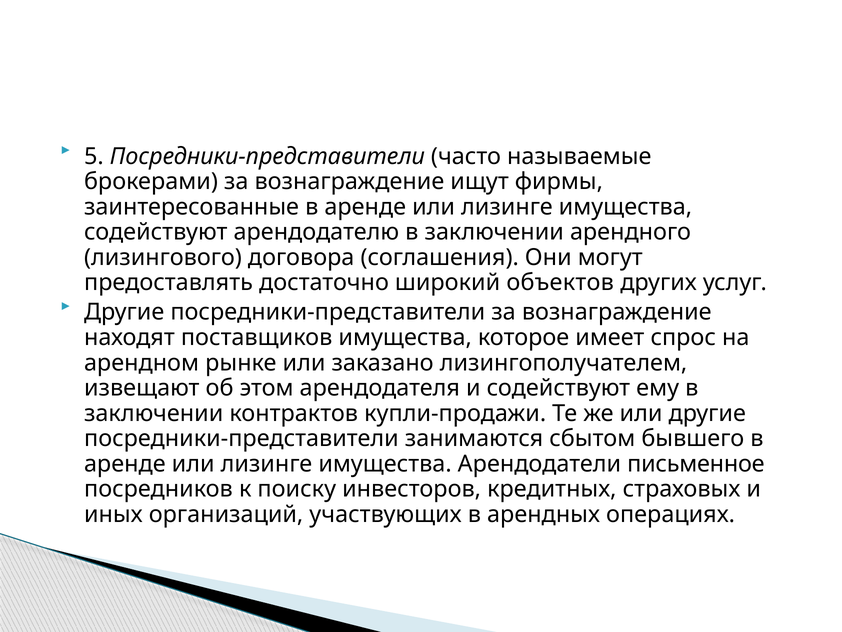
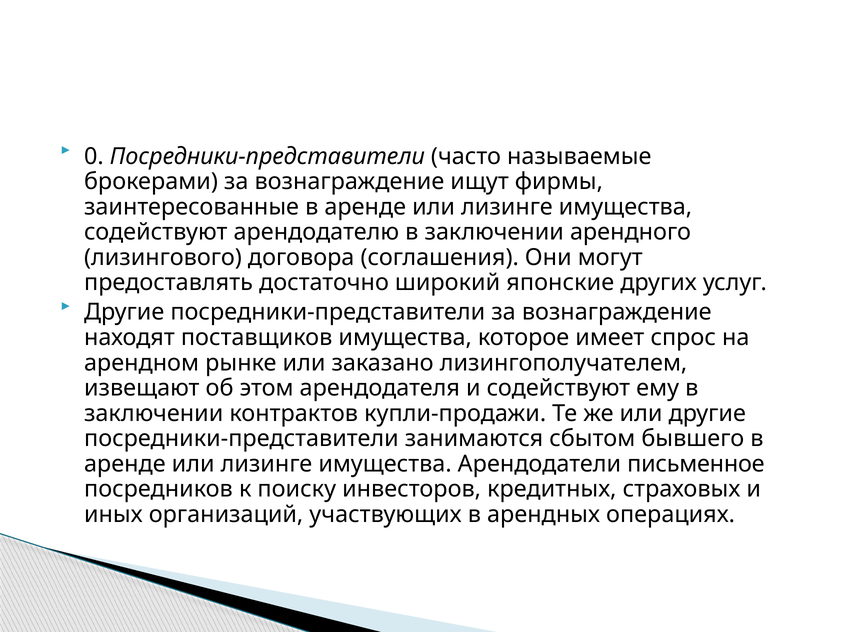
5: 5 -> 0 (94, 156)
объектов: объектов -> японские (560, 283)
